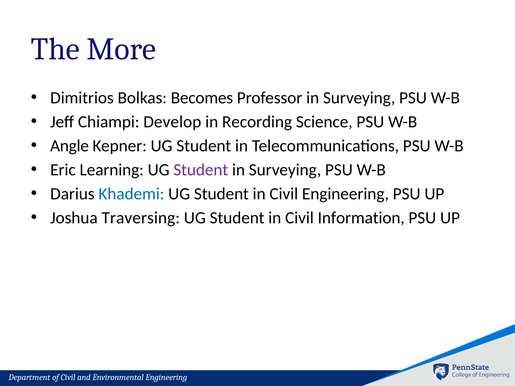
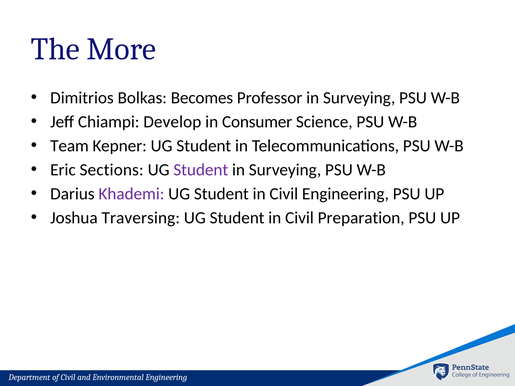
Recording: Recording -> Consumer (257, 122)
Angle: Angle -> Team (69, 146)
Learning: Learning -> Sections (112, 170)
Khademi colour: blue -> purple (131, 194)
Information: Information -> Preparation (361, 218)
